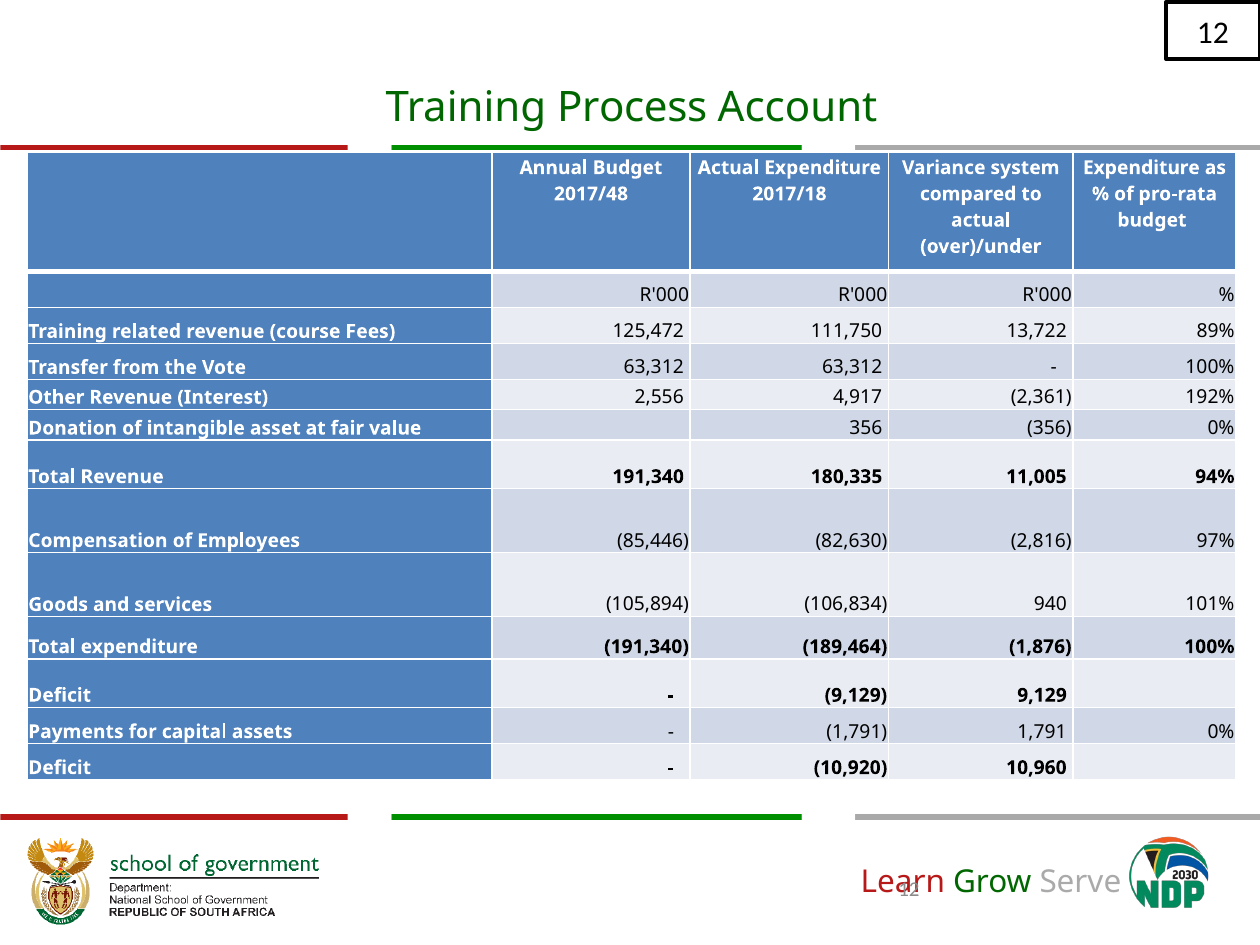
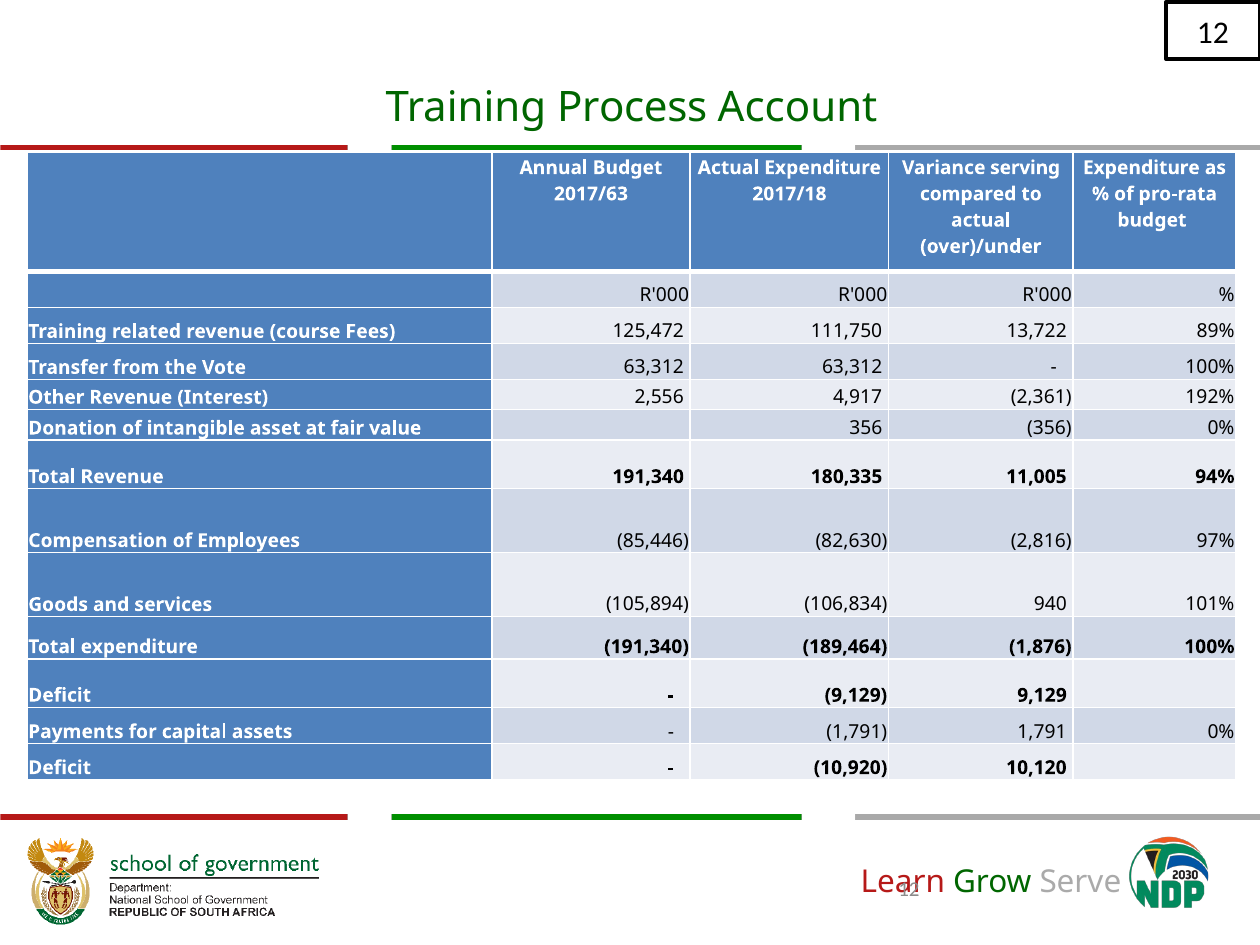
system: system -> serving (1025, 168)
2017/48: 2017/48 -> 2017/63 (591, 194)
10,960: 10,960 -> 10,120 (1036, 768)
